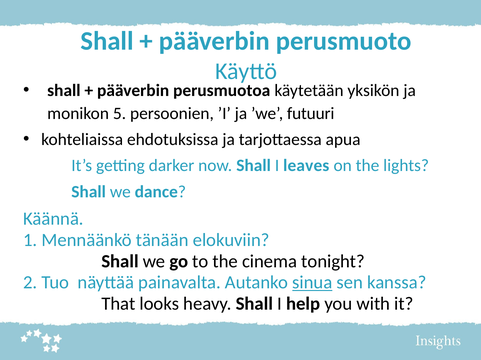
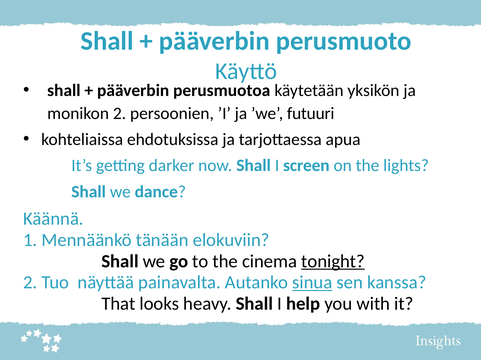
monikon 5: 5 -> 2 (120, 114)
leaves: leaves -> screen (306, 166)
tonight underline: none -> present (333, 262)
